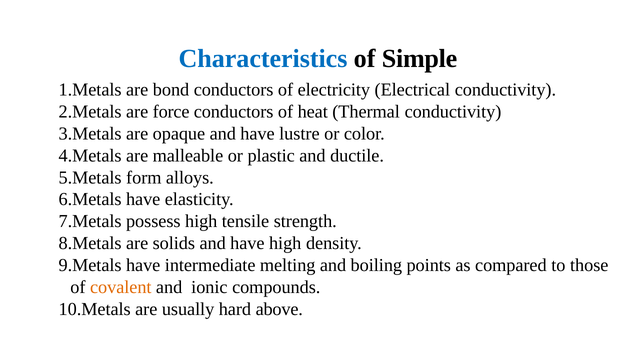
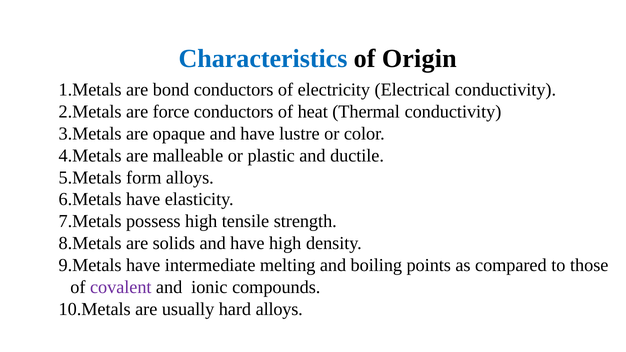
Simple: Simple -> Origin (419, 59)
covalent colour: orange -> purple (121, 287)
hard above: above -> alloys (279, 309)
